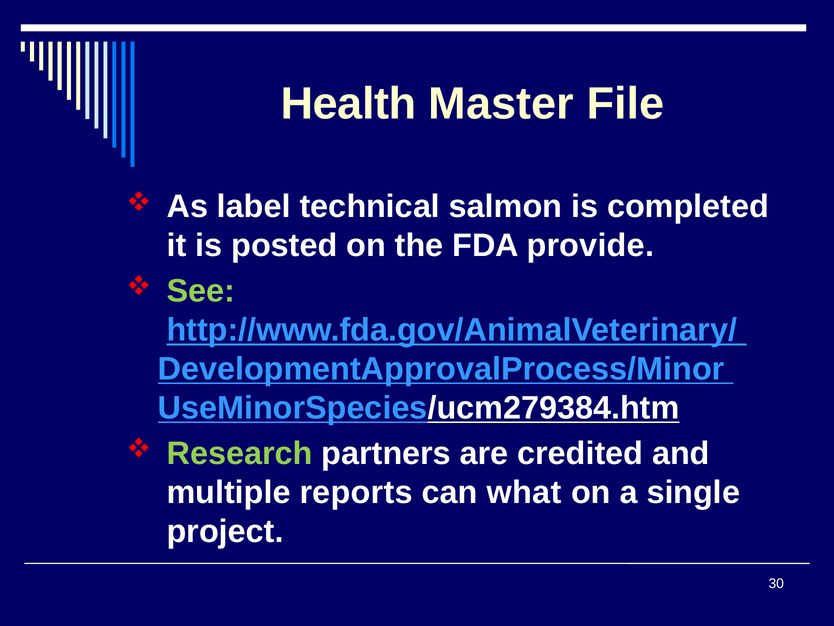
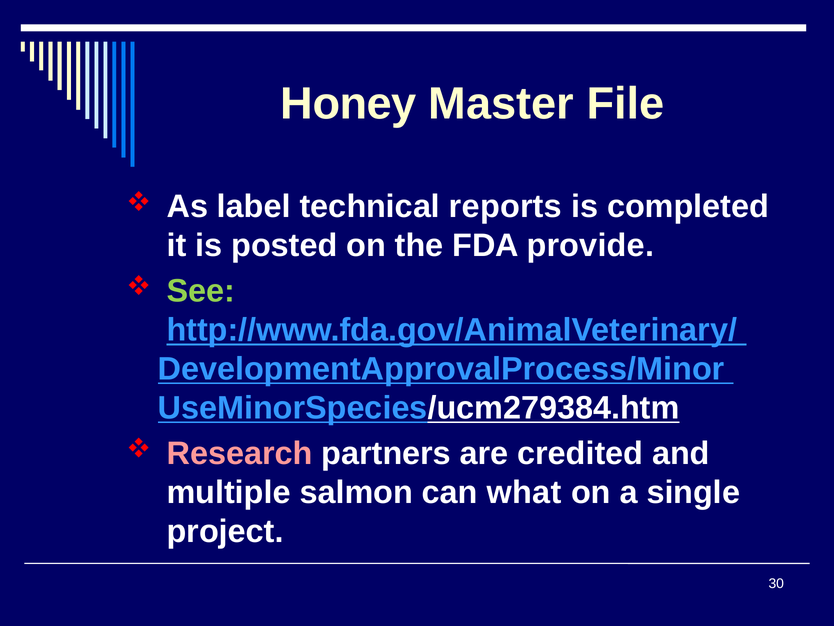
Health: Health -> Honey (349, 104)
salmon: salmon -> reports (505, 207)
Research colour: light green -> pink (240, 453)
reports: reports -> salmon (356, 492)
